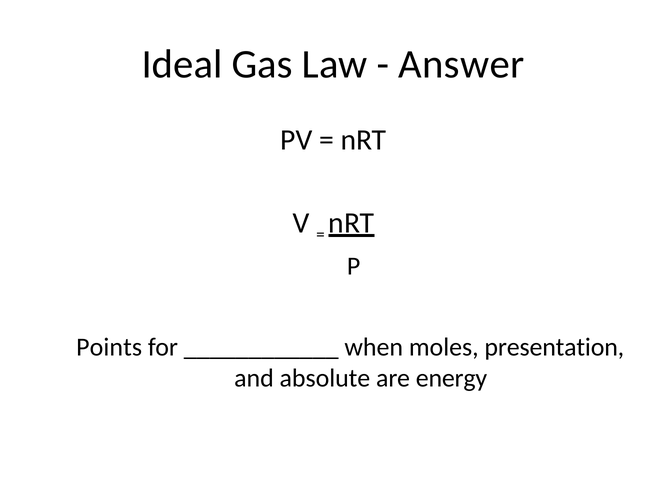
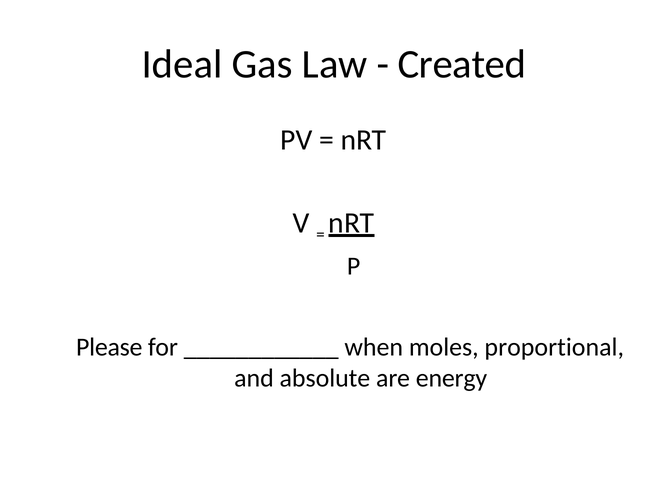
Answer: Answer -> Created (462, 65)
Points: Points -> Please (109, 347)
presentation: presentation -> proportional (554, 347)
